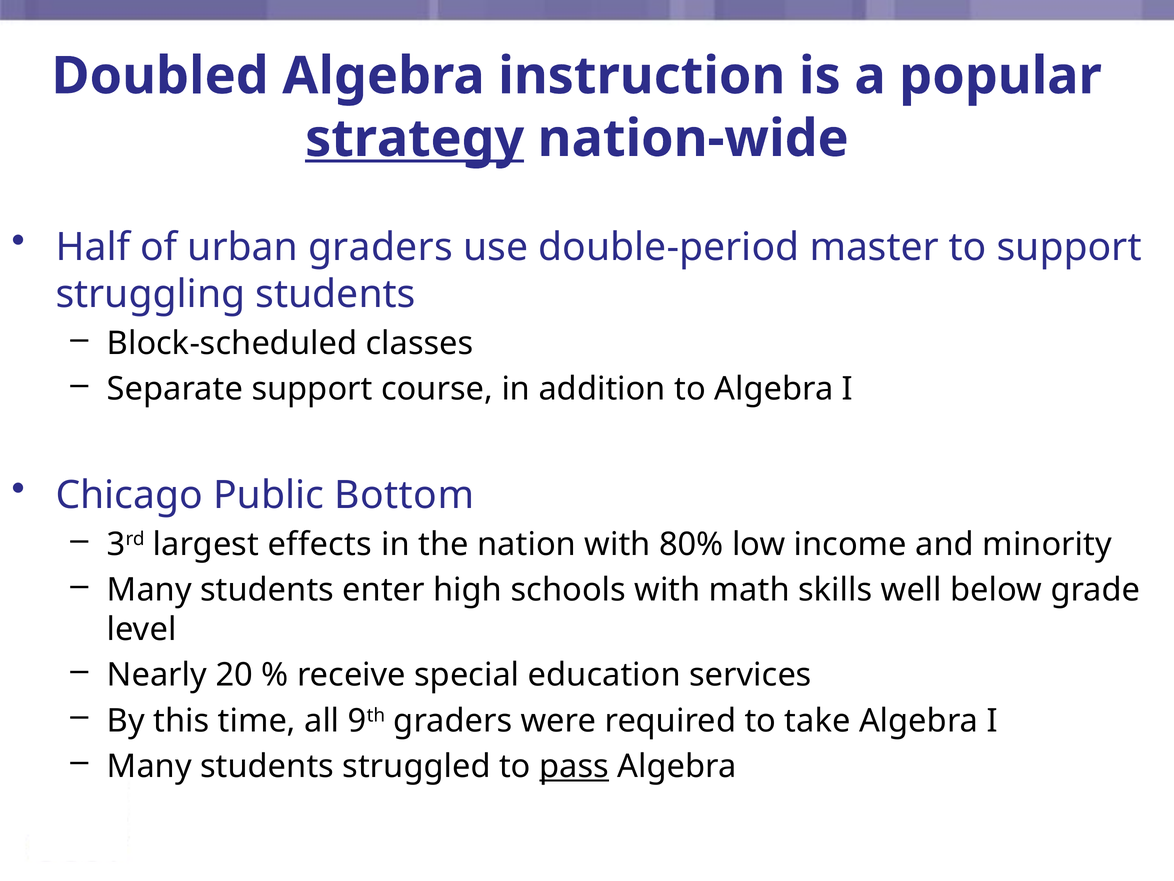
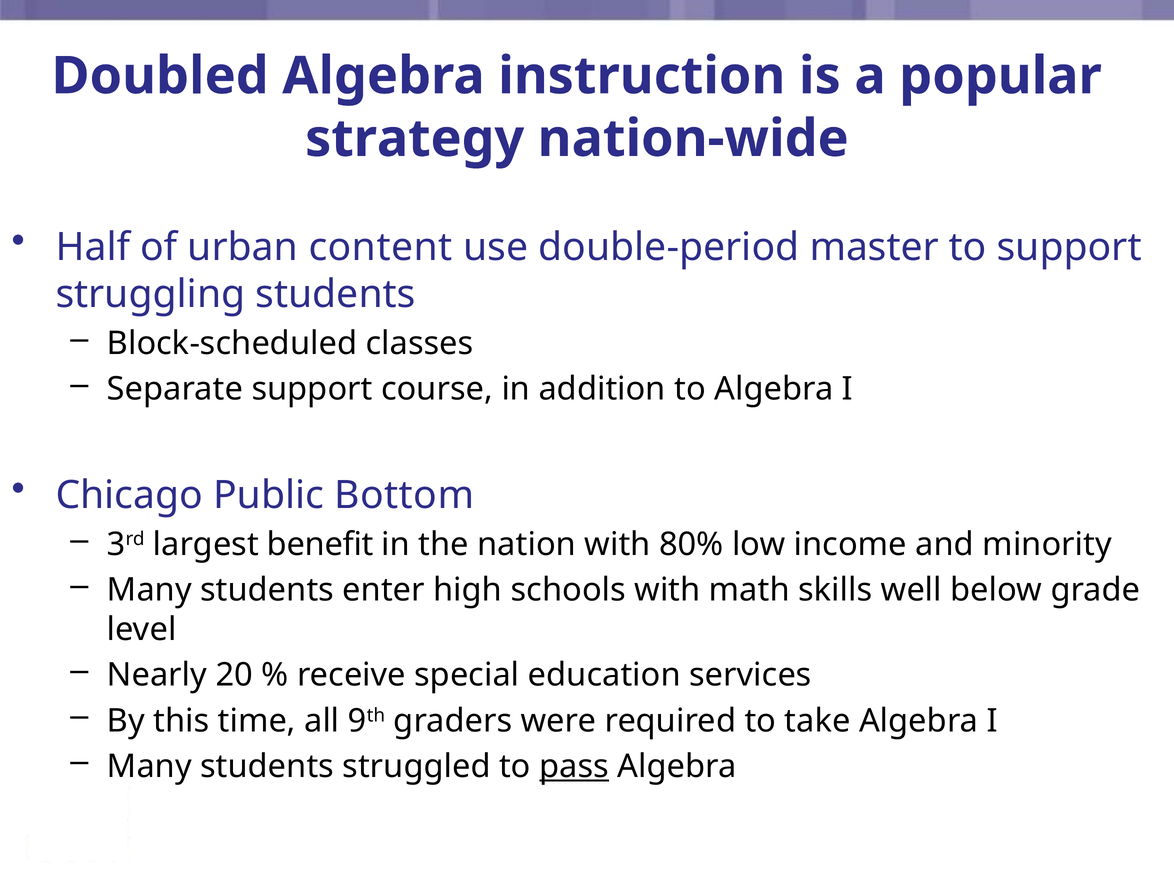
strategy underline: present -> none (415, 139)
urban graders: graders -> content (380, 247)
effects: effects -> benefit (320, 544)
